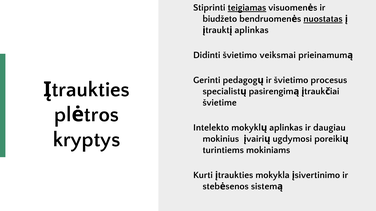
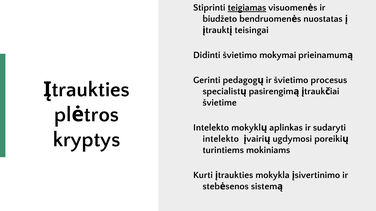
nuostatas underline: present -> none (323, 19)
aplinkas: aplinkas -> teisingai (252, 30)
veiksmai: veiksmai -> mokymai (278, 55)
daugiau: daugiau -> sudaryti (329, 128)
mokinius: mokinius -> intelekto (221, 139)
